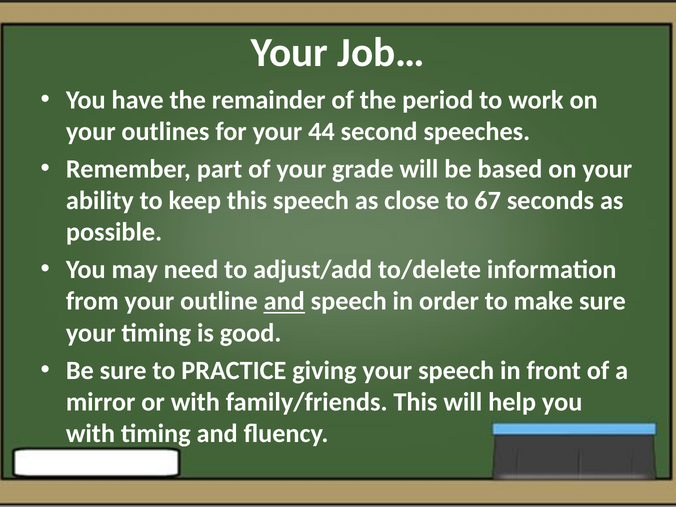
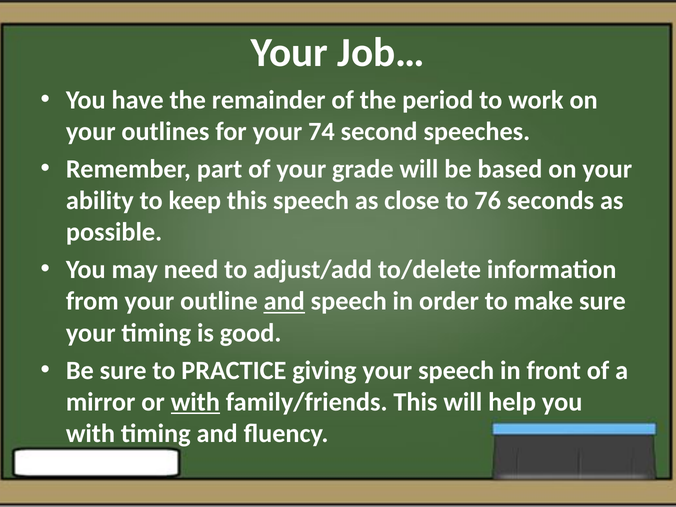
44: 44 -> 74 (321, 131)
67: 67 -> 76 (488, 201)
with underline: none -> present (195, 402)
